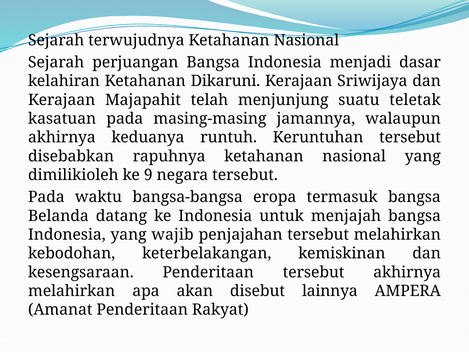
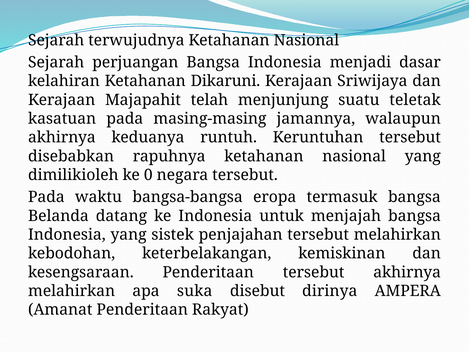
9: 9 -> 0 (148, 175)
wajib: wajib -> sistek (173, 235)
akan: akan -> suka (195, 291)
lainnya: lainnya -> dirinya (330, 291)
